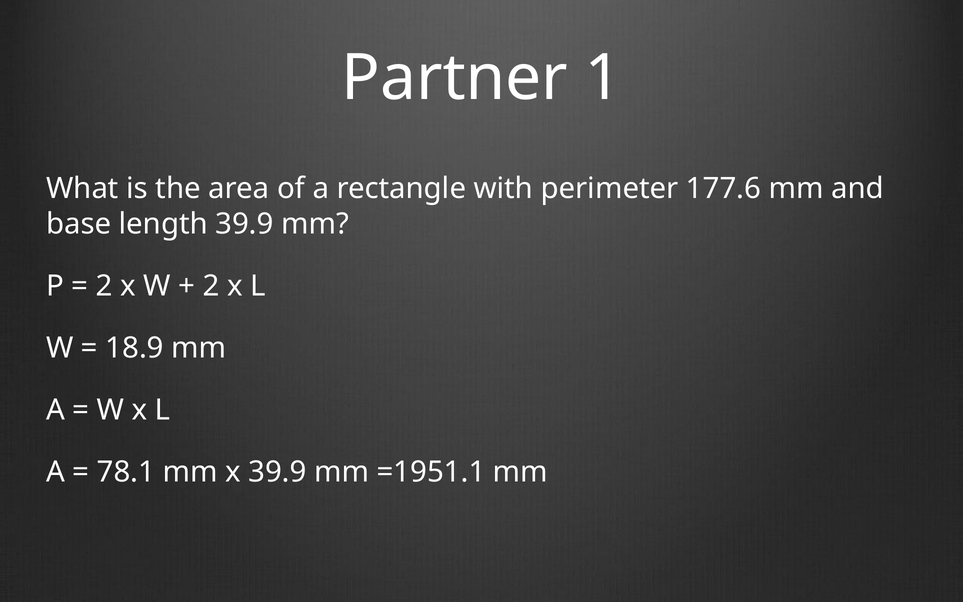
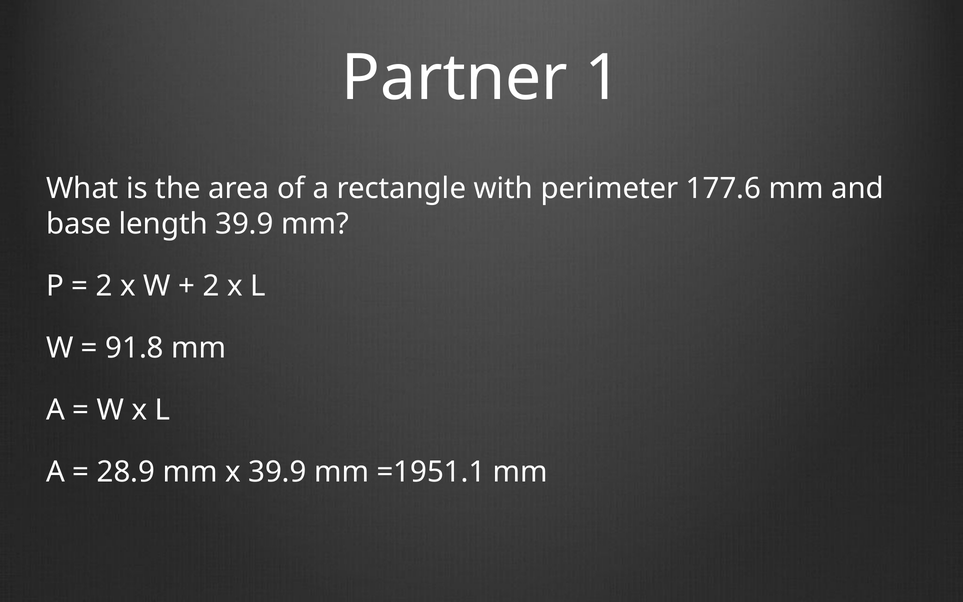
18.9: 18.9 -> 91.8 (135, 348)
78.1: 78.1 -> 28.9 (126, 472)
